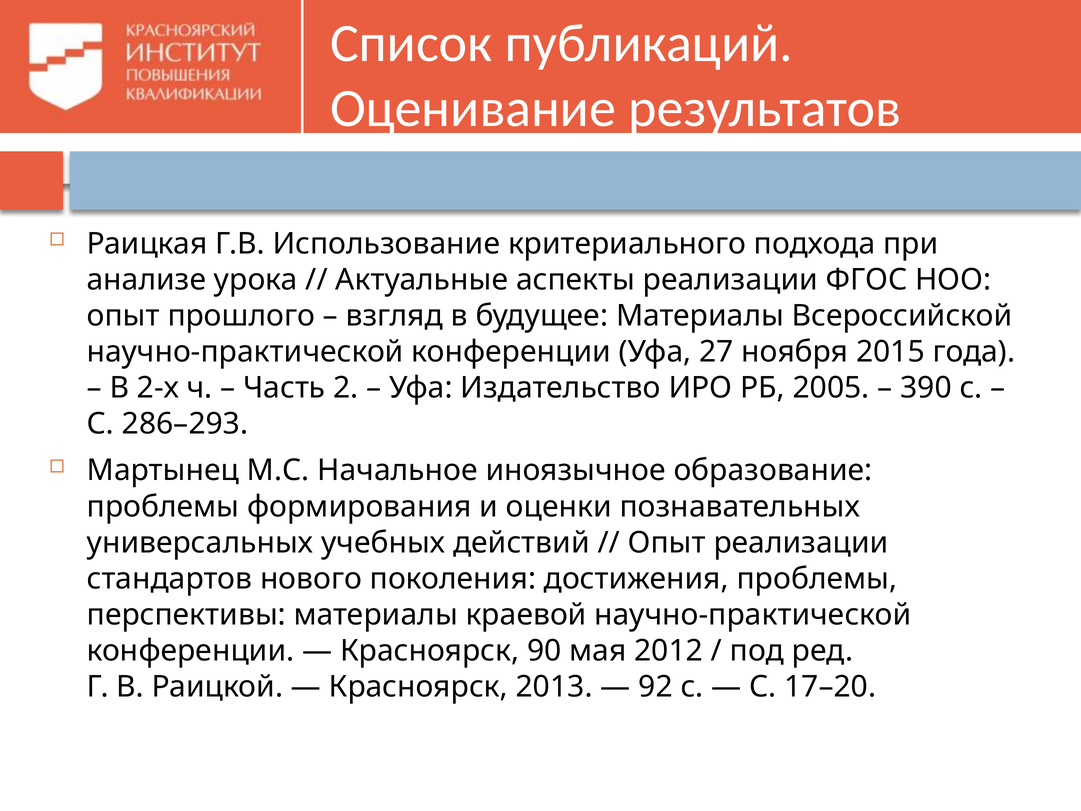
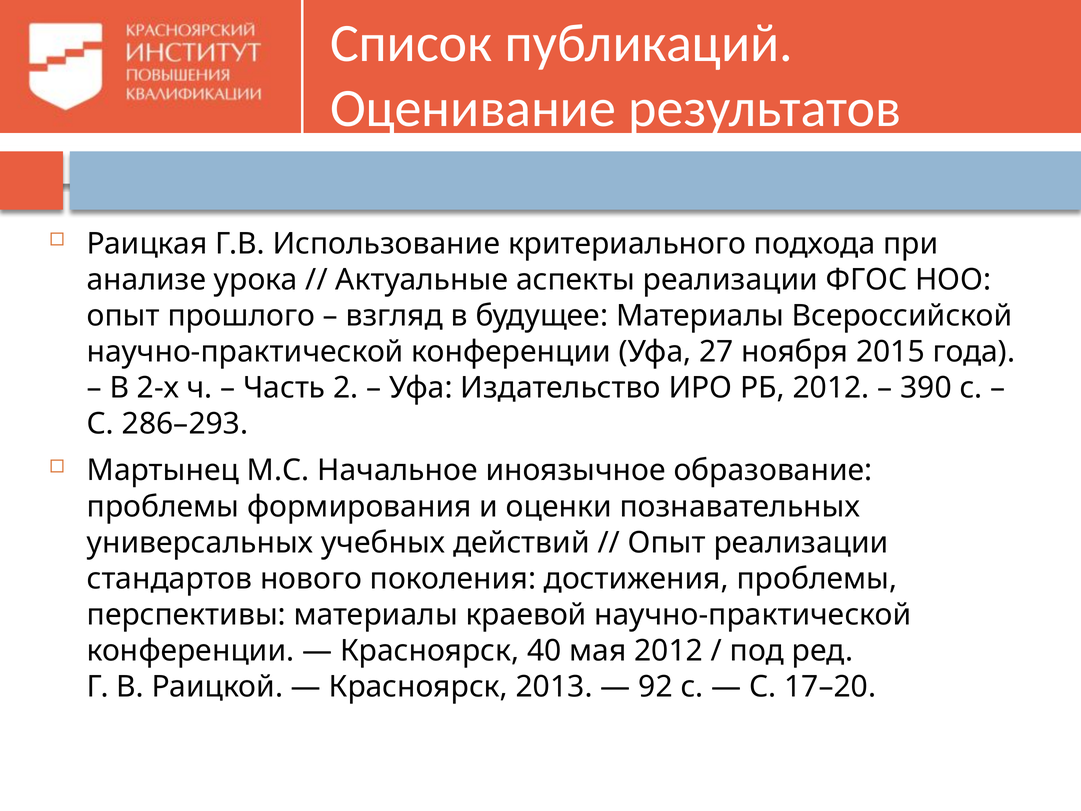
РБ 2005: 2005 -> 2012 (831, 388)
90: 90 -> 40 (544, 651)
